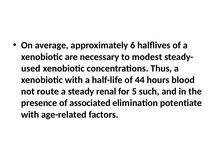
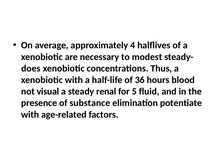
6: 6 -> 4 (133, 45)
used: used -> does (31, 68)
44: 44 -> 36 (140, 80)
route: route -> visual (48, 91)
such: such -> fluid (149, 91)
associated: associated -> substance (90, 103)
